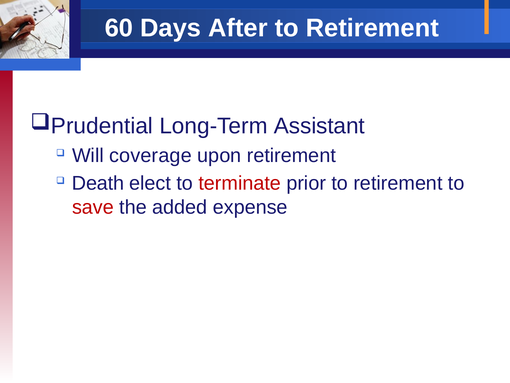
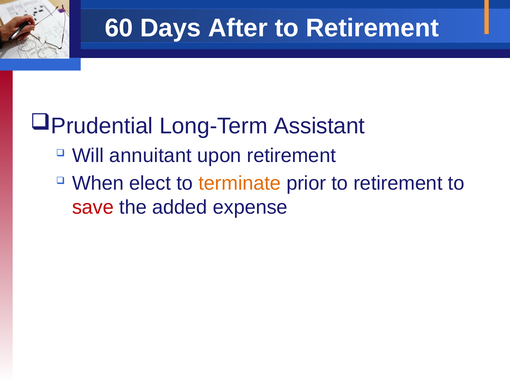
coverage: coverage -> annuitant (151, 155)
Death: Death -> When (98, 183)
terminate colour: red -> orange (240, 183)
